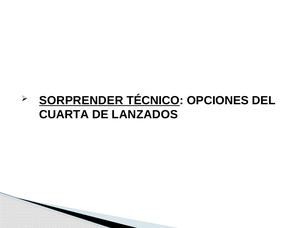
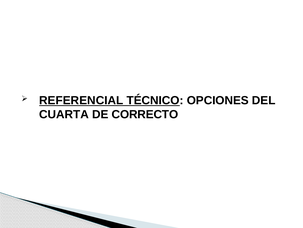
SORPRENDER: SORPRENDER -> REFERENCIAL (81, 100)
LANZADOS: LANZADOS -> CORRECTO (145, 114)
